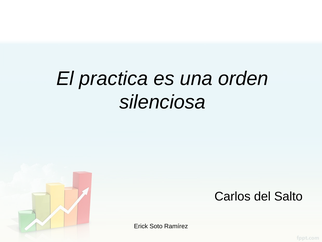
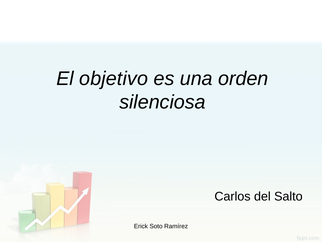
practica: practica -> objetivo (114, 78)
